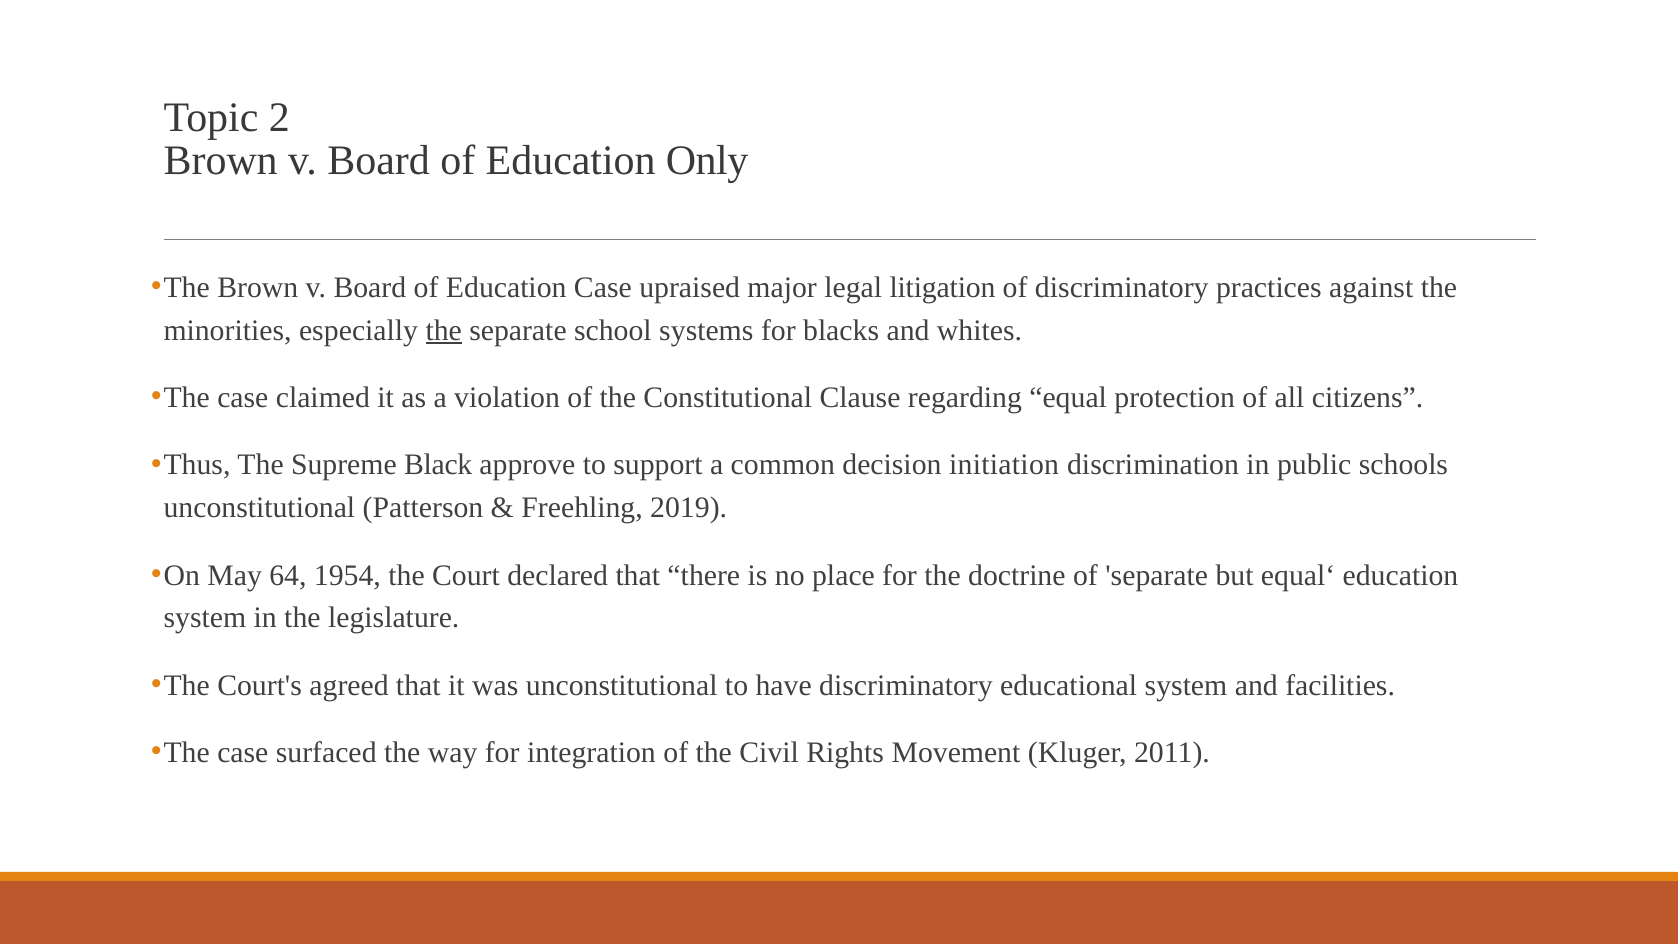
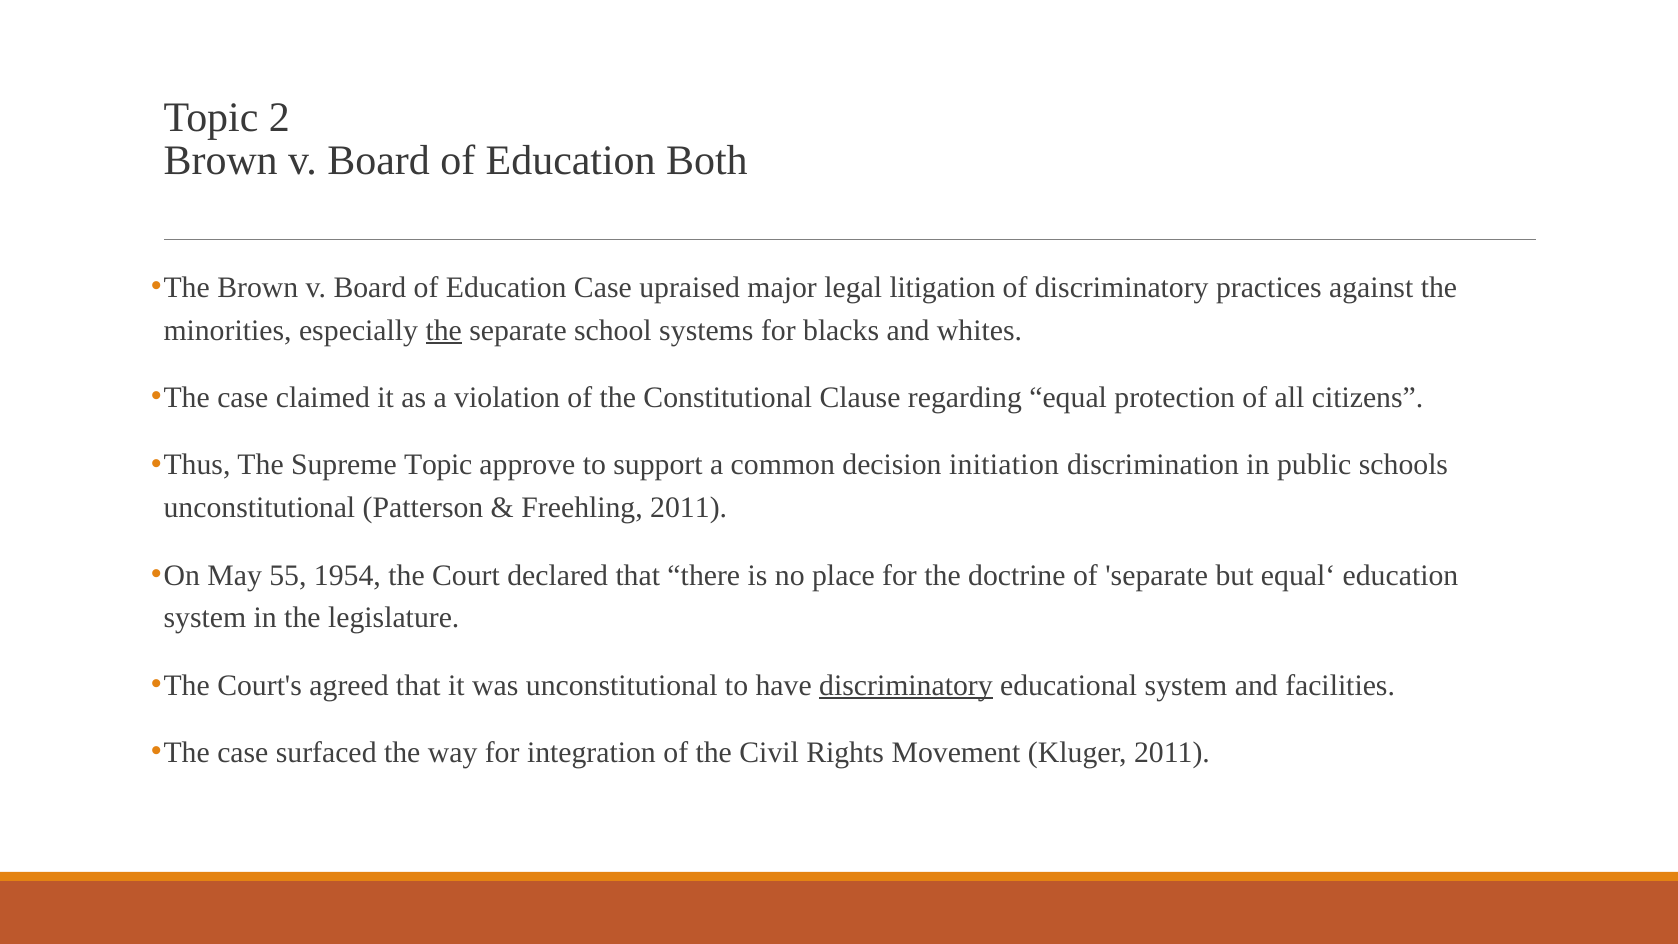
Only: Only -> Both (707, 161)
Supreme Black: Black -> Topic (438, 465)
Freehling 2019: 2019 -> 2011 (689, 508)
64: 64 -> 55 (288, 575)
discriminatory underline: none -> present (906, 685)
